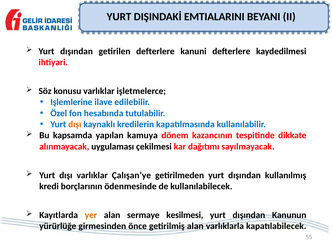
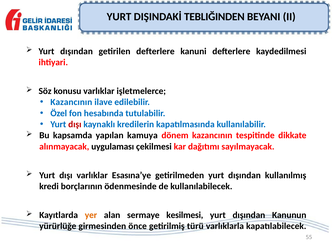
EMTIALARINI: EMTIALARINI -> TEBLIĞINDEN (214, 17)
Işlemlerine: Işlemlerine -> Kazancının (71, 102)
dışı colour: orange -> red (75, 124)
Çalışan’ye: Çalışan’ye -> Esasına’ye (131, 175)
getirilmiş alan: alan -> türü (195, 226)
